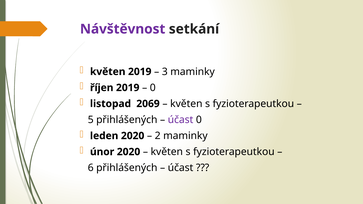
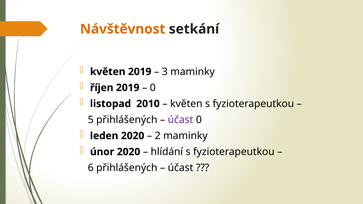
Návštěvnost colour: purple -> orange (123, 29)
2069: 2069 -> 2010 (148, 104)
květen: květen -> hlídání (167, 152)
